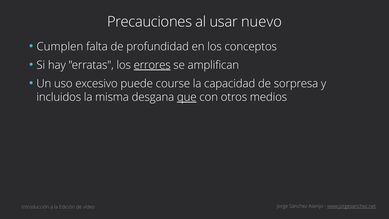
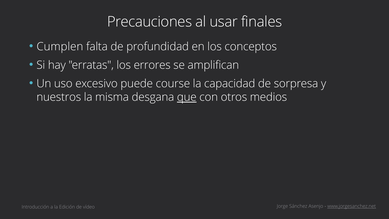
nuevo: nuevo -> finales (262, 22)
errores underline: present -> none (152, 65)
incluidos: incluidos -> nuestros (59, 97)
